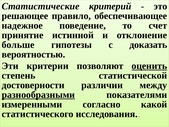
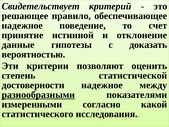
Статистические: Статистические -> Свидетельствует (41, 6)
больше: больше -> данные (18, 45)
оценить underline: present -> none (149, 66)
достоверности различии: различии -> надежное (102, 85)
